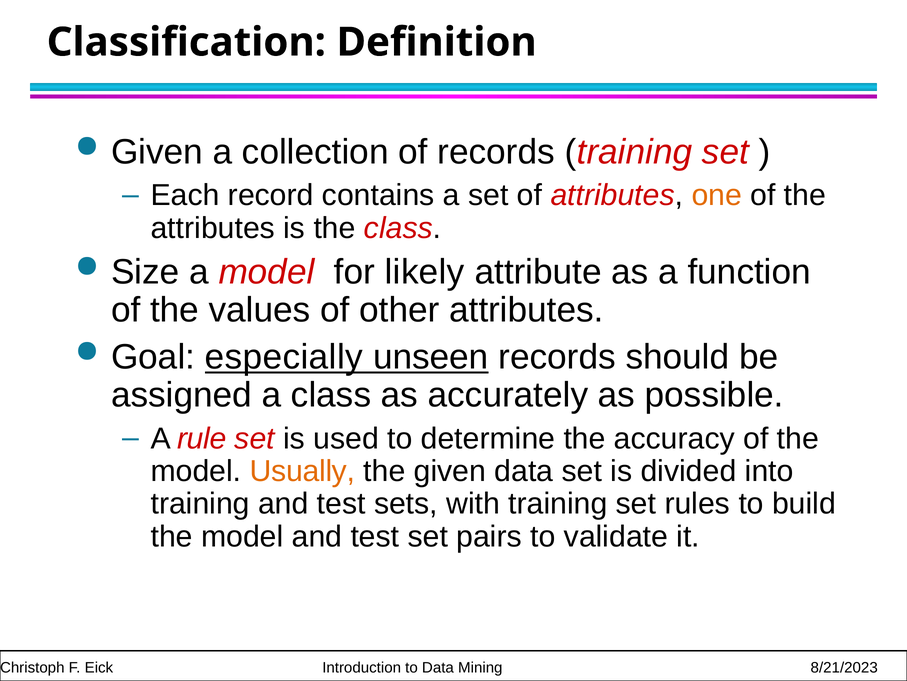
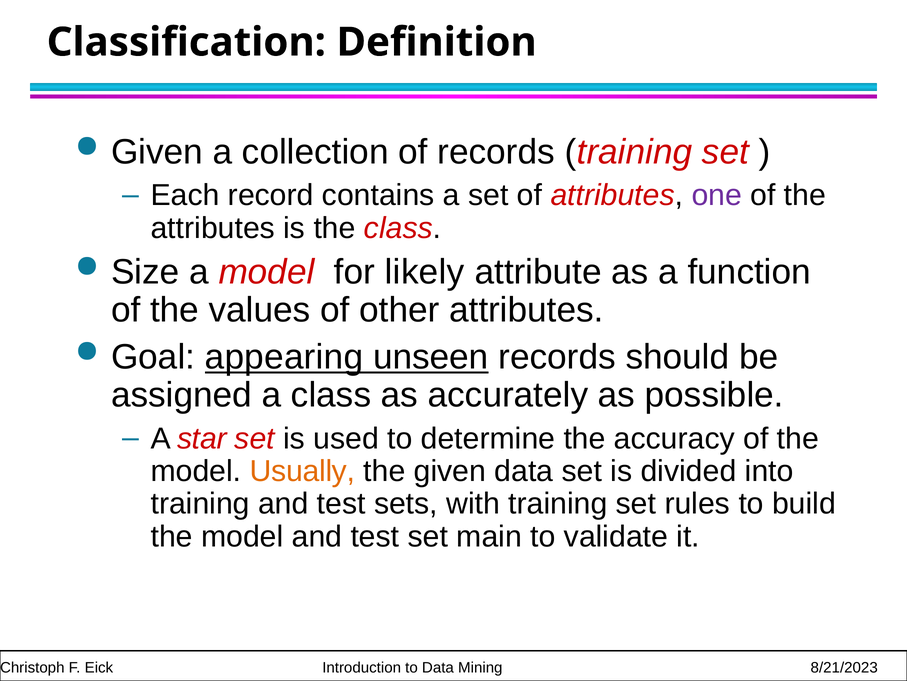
one colour: orange -> purple (717, 195)
especially: especially -> appearing (284, 357)
rule: rule -> star (202, 438)
pairs: pairs -> main (489, 536)
